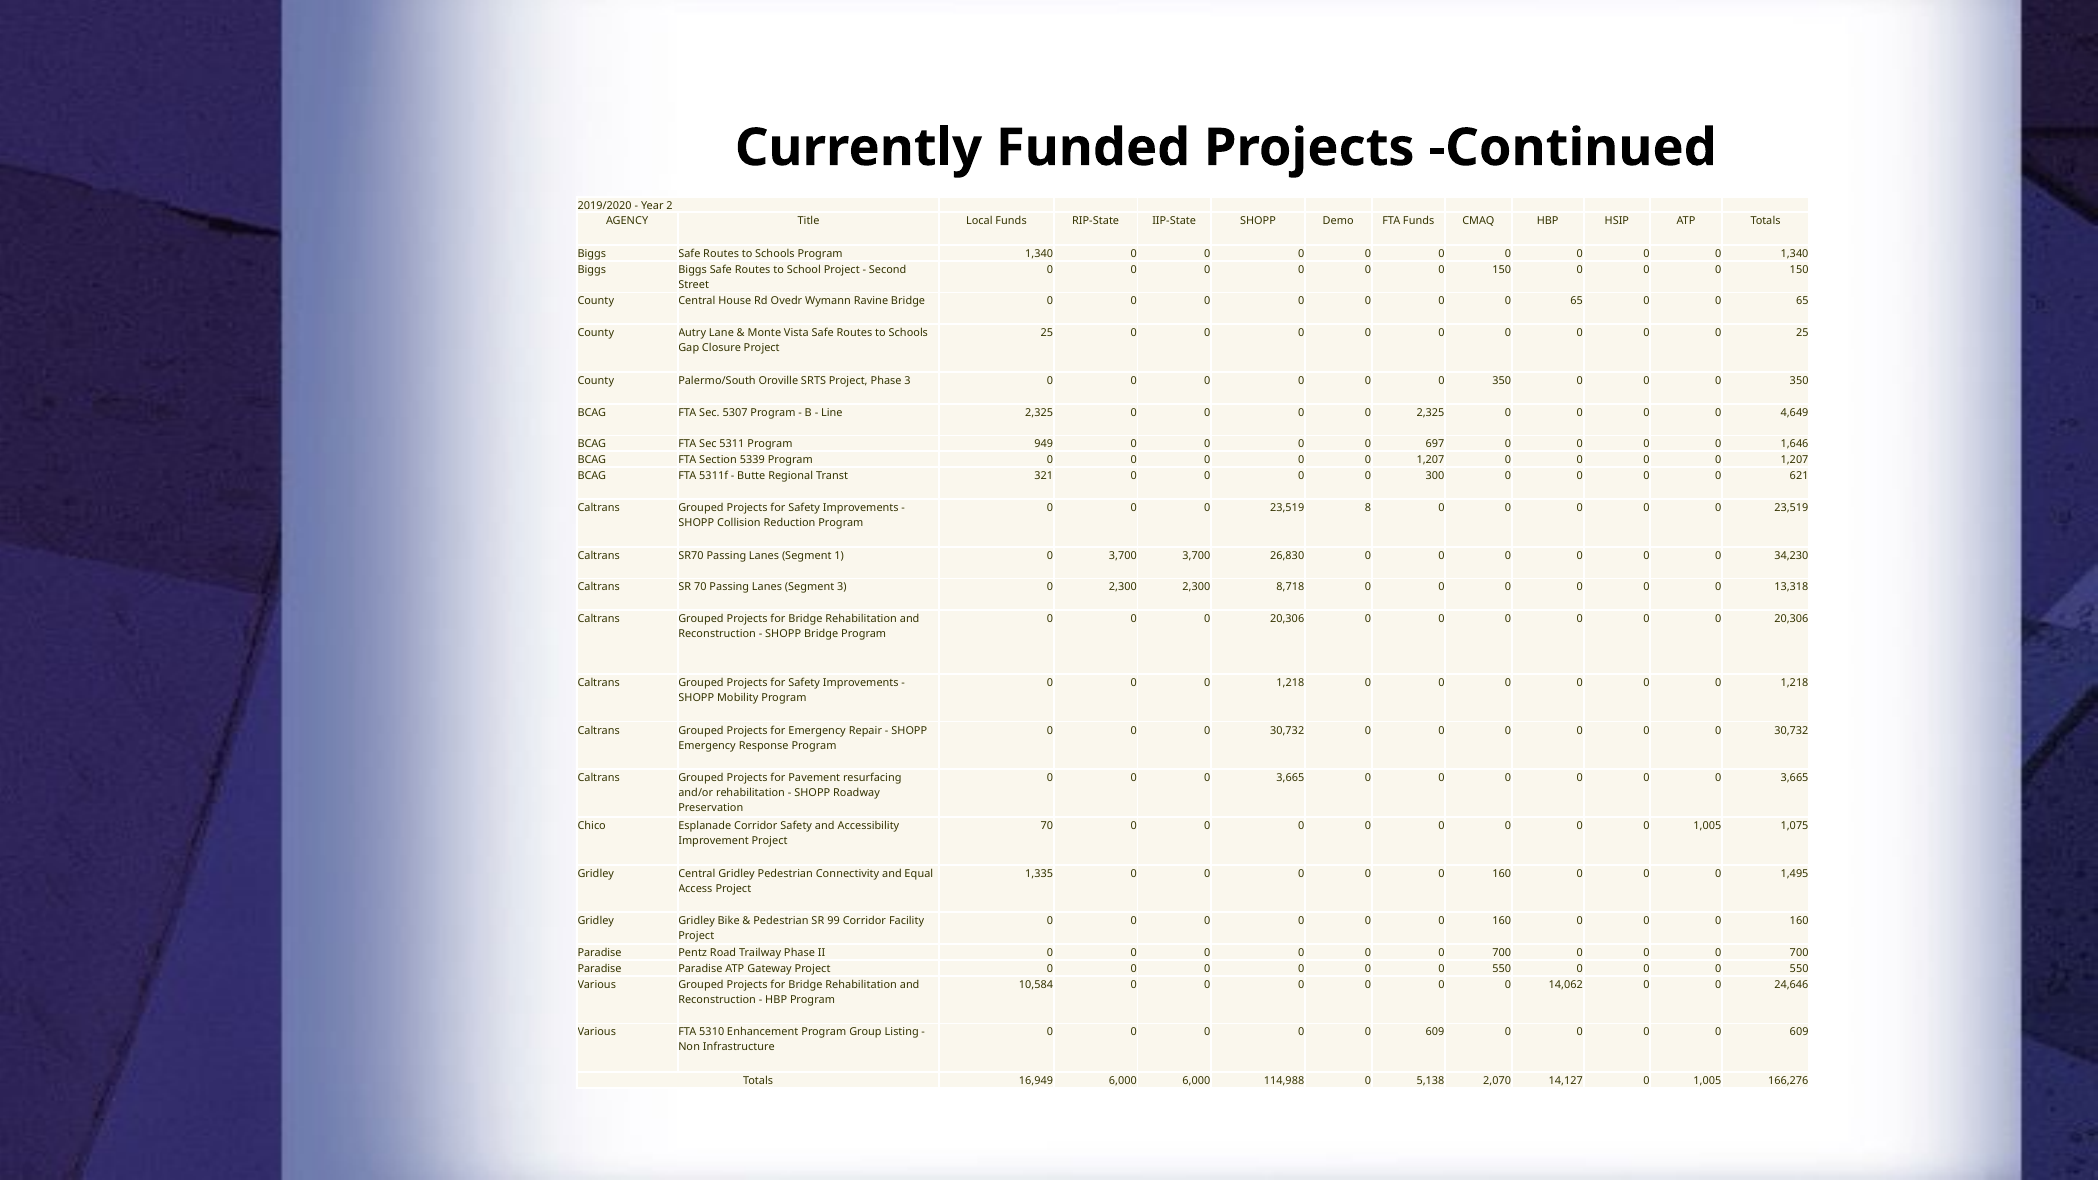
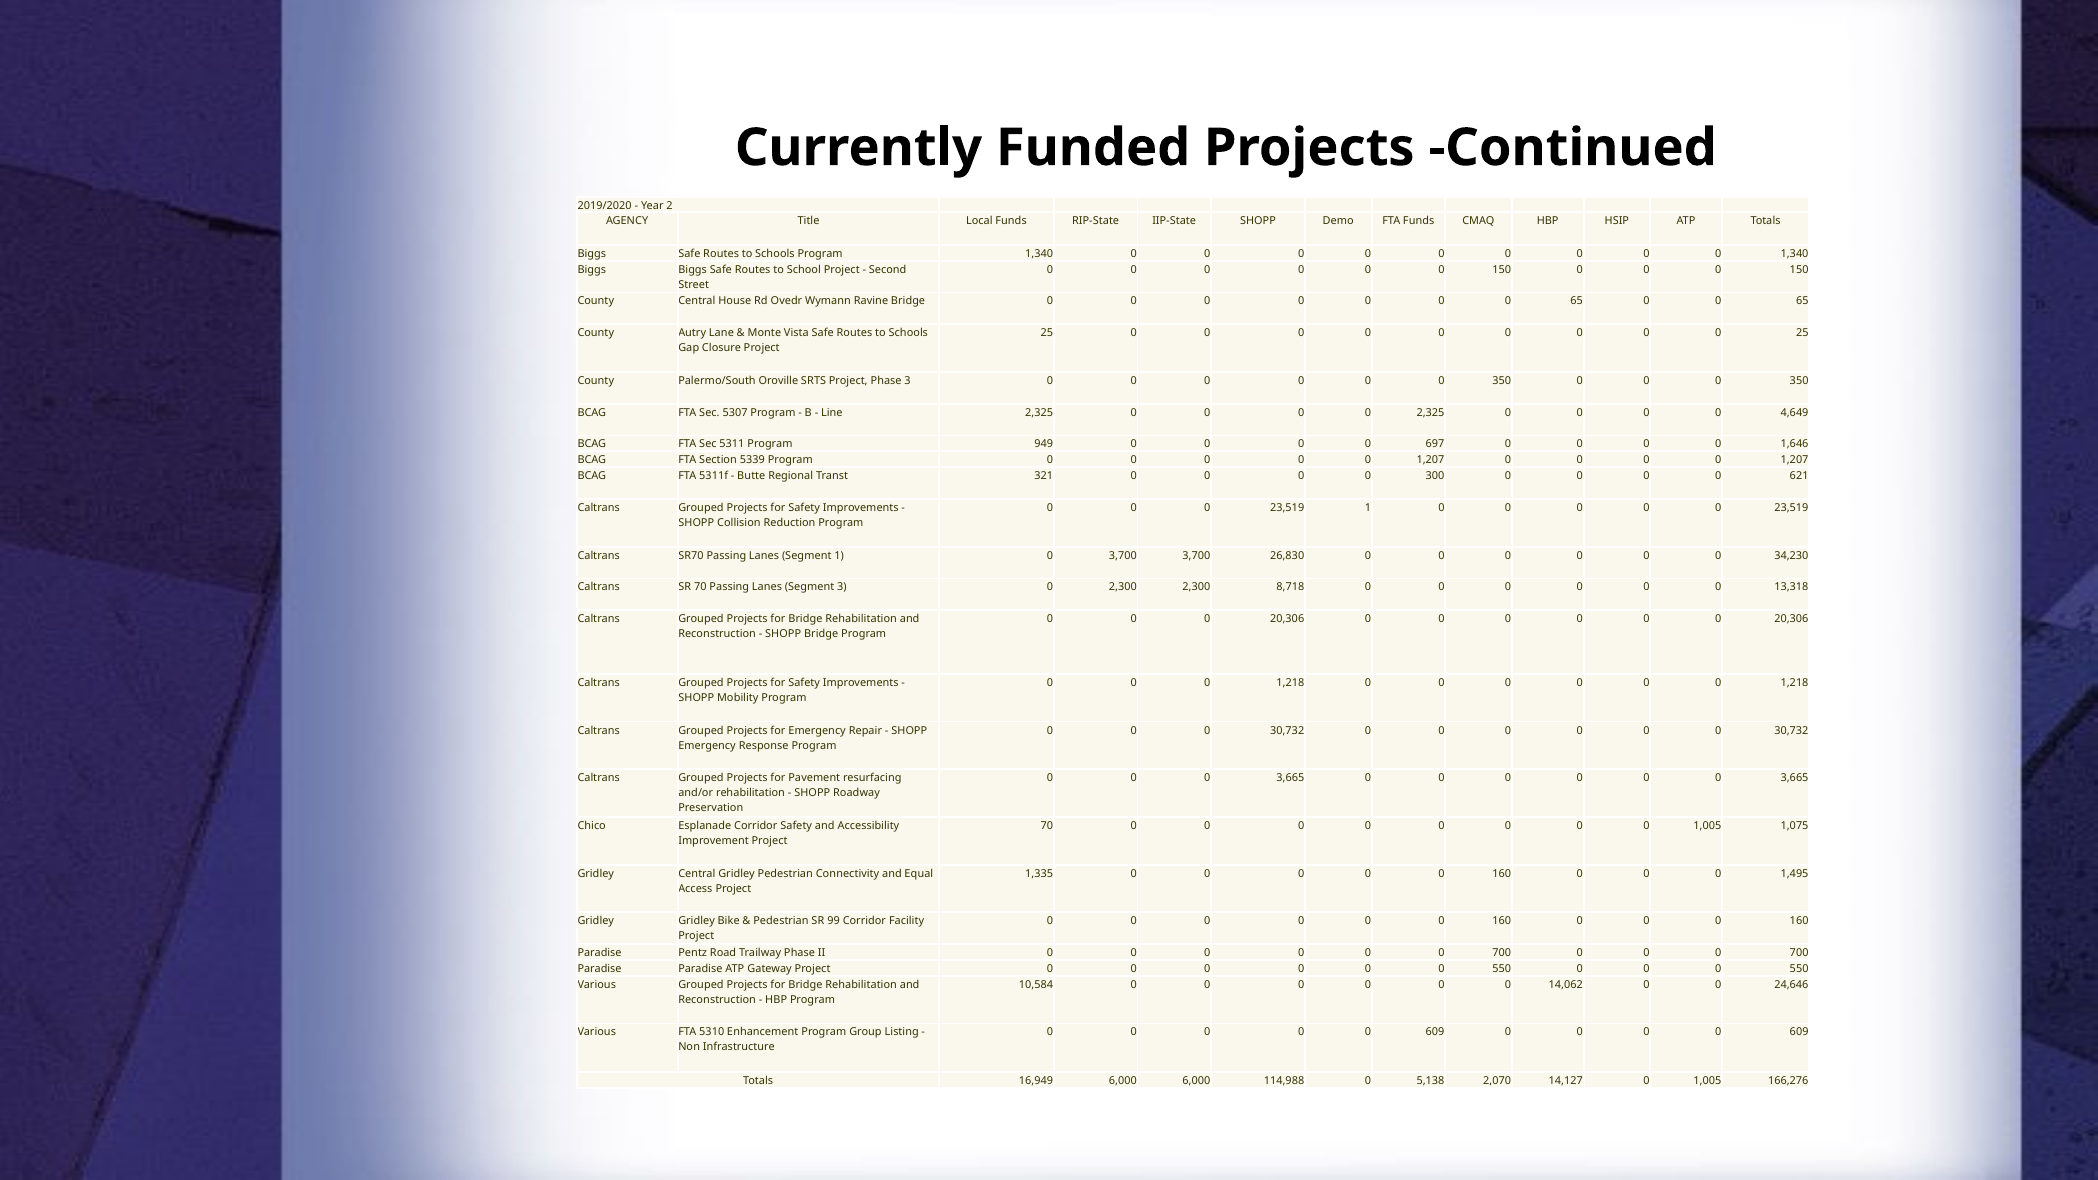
23,519 8: 8 -> 1 (1368, 508)
